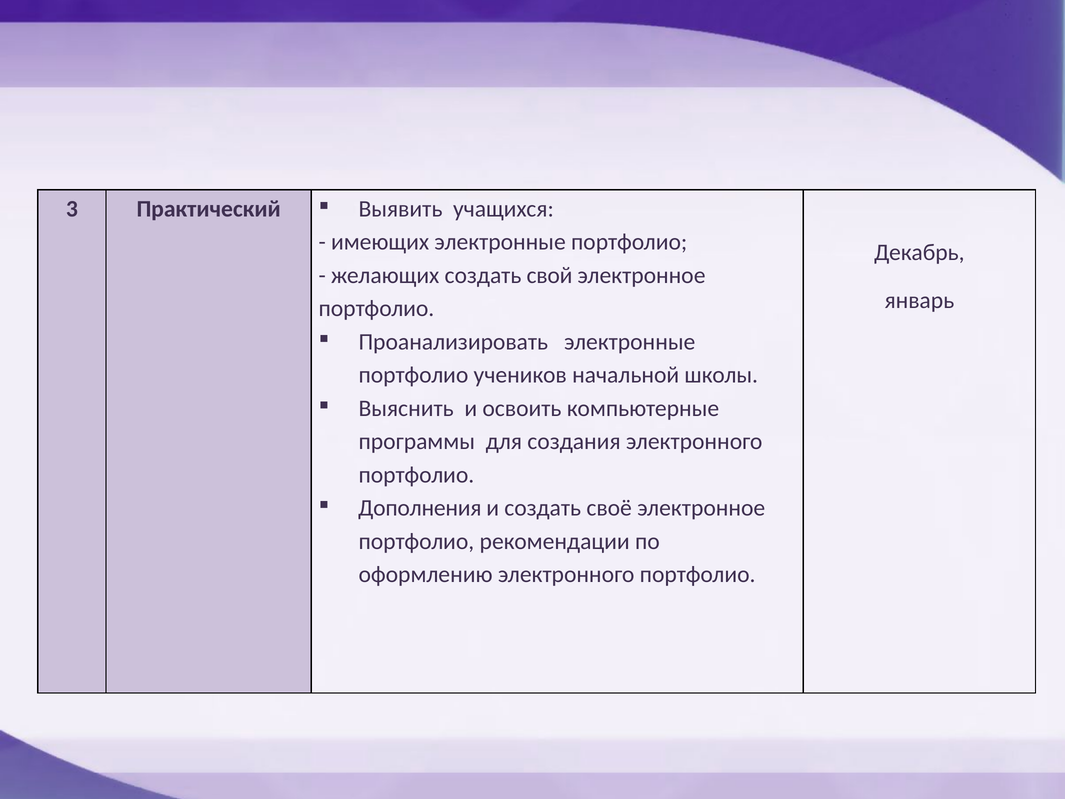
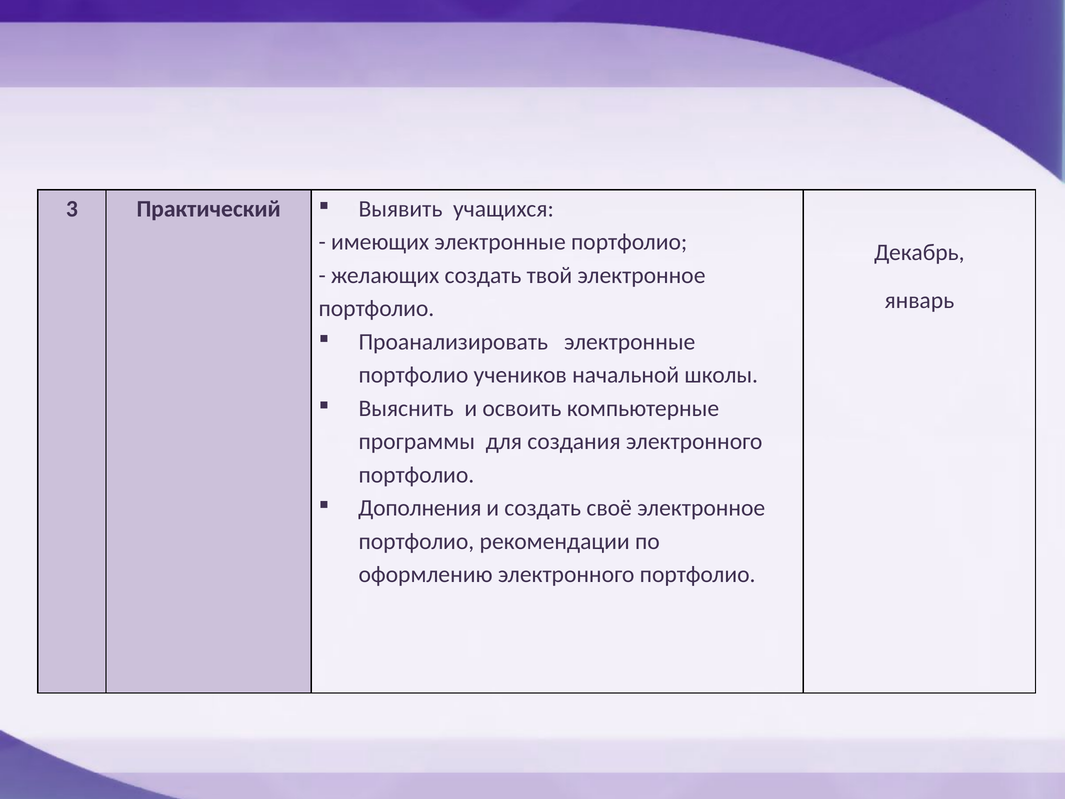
свой: свой -> твой (549, 275)
